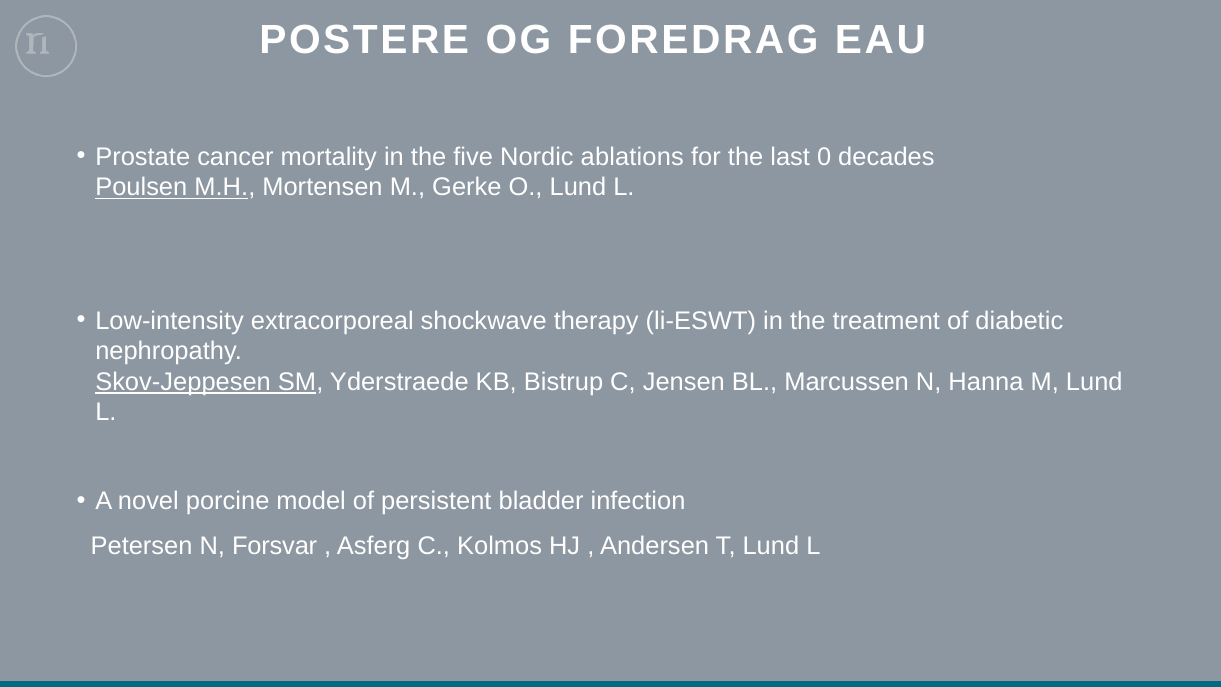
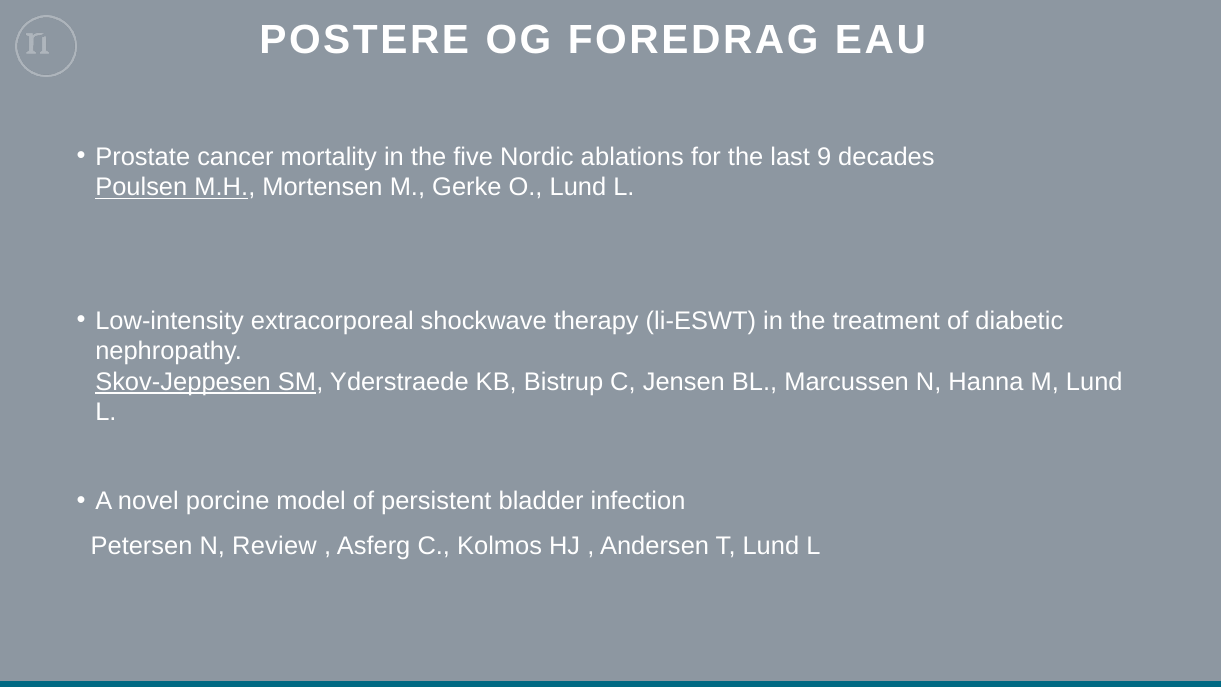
0: 0 -> 9 (824, 157)
Forsvar: Forsvar -> Review (274, 546)
